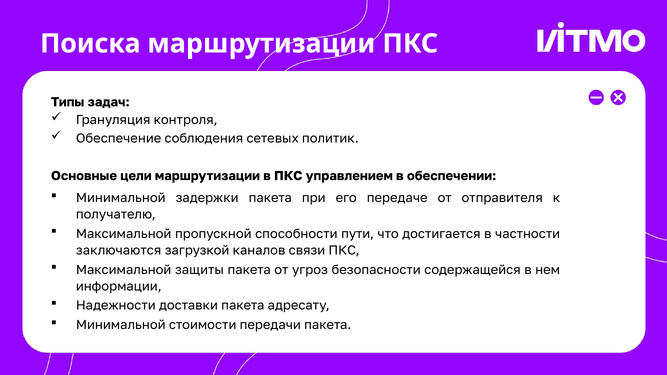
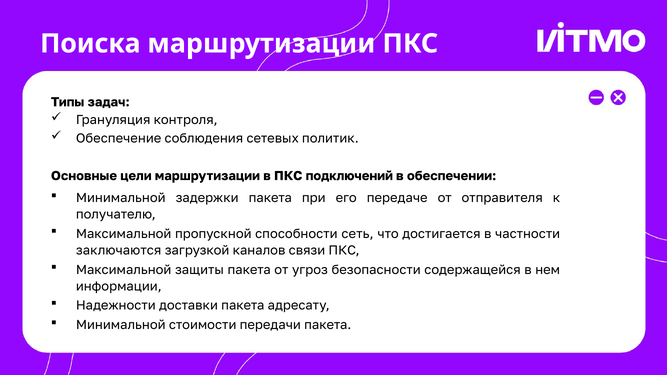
управлением: управлением -> подключений (349, 176)
пути: пути -> сеть (357, 234)
